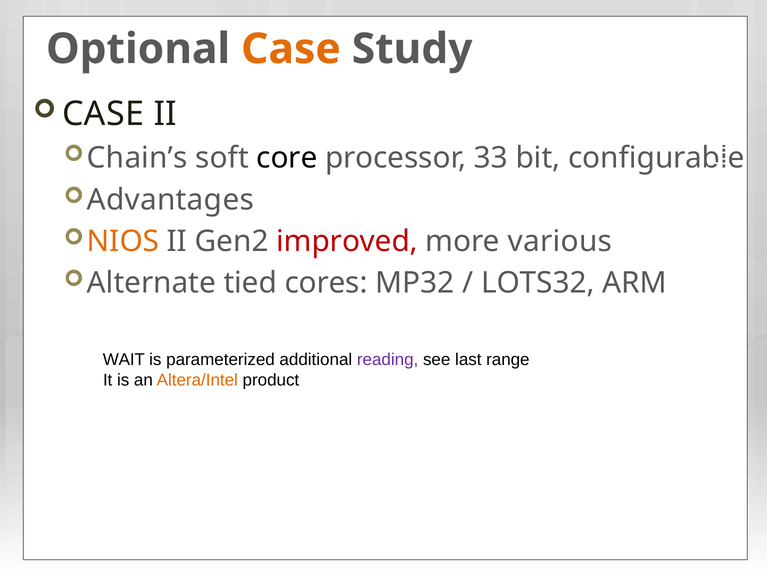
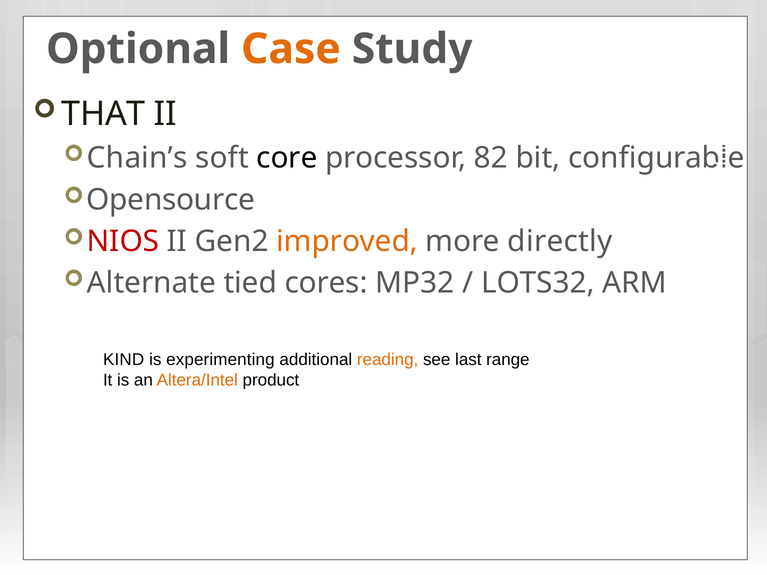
CASE: CASE -> THAT (103, 114)
33: 33 -> 82 (491, 158)
Advantages: Advantages -> Opensource (171, 200)
NIOS colour: orange -> red (123, 242)
improved colour: red -> orange (347, 242)
various: various -> directly (560, 242)
WAIT: WAIT -> KIND (124, 360)
parameterized: parameterized -> experimenting (220, 360)
reading colour: purple -> orange (388, 360)
